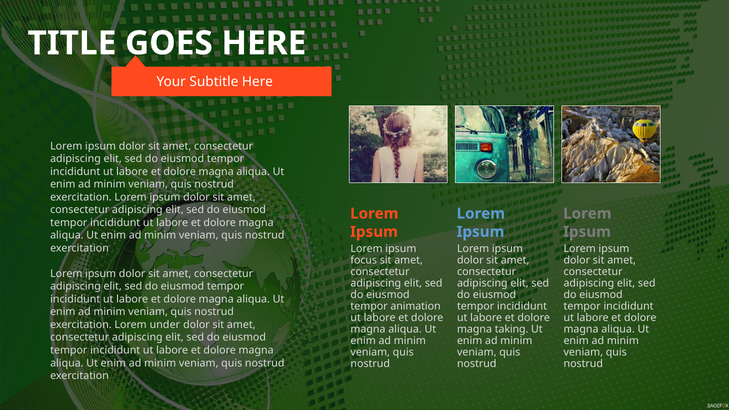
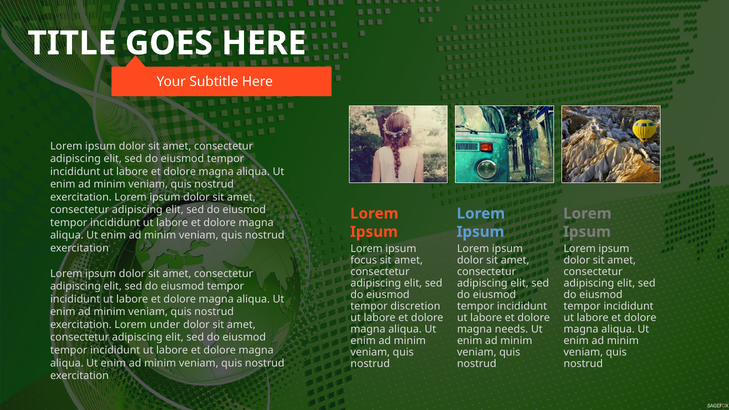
animation: animation -> discretion (415, 306)
taking: taking -> needs (512, 329)
